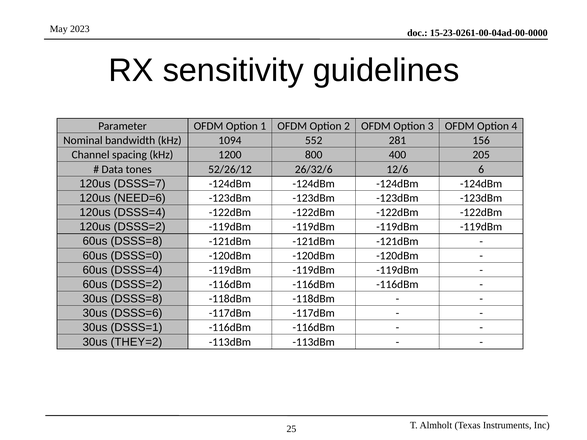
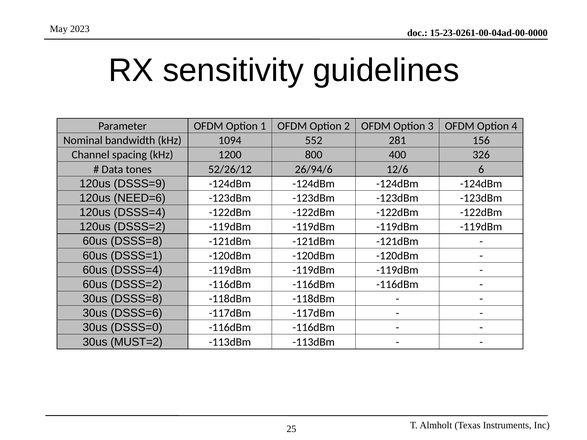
205: 205 -> 326 (481, 155)
26/32/6: 26/32/6 -> 26/94/6 (314, 170)
DSSS=7: DSSS=7 -> DSSS=9 (140, 184)
DSSS=0: DSSS=0 -> DSSS=1 (136, 256)
DSSS=1: DSSS=1 -> DSSS=0 (136, 328)
THEY=2: THEY=2 -> MUST=2 (137, 342)
